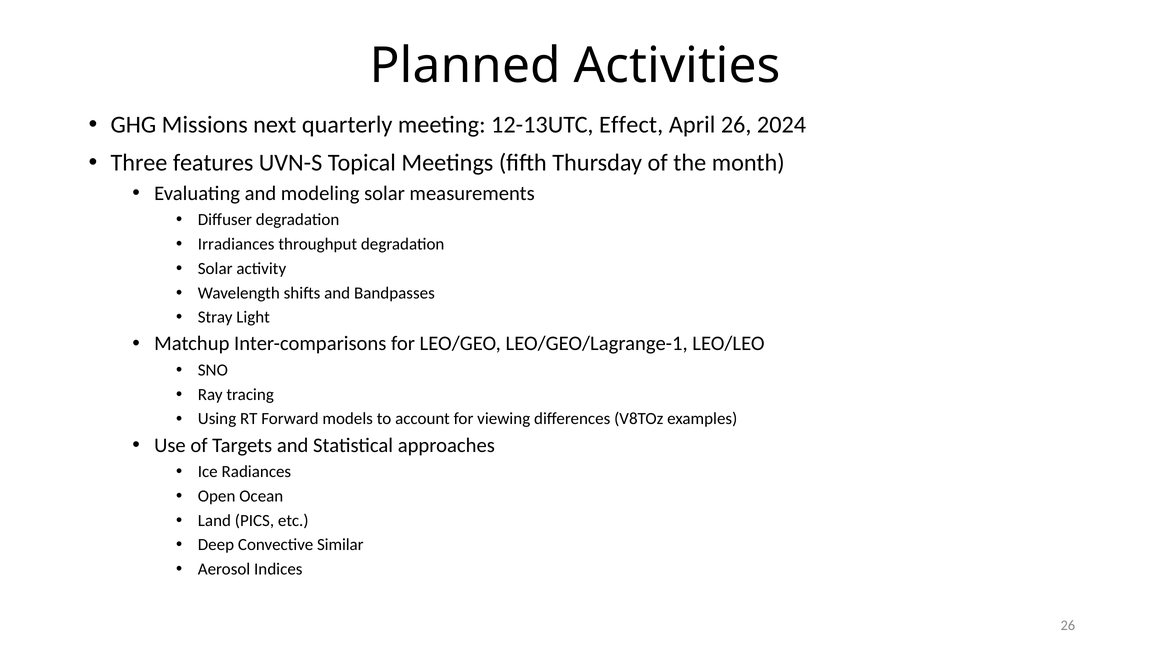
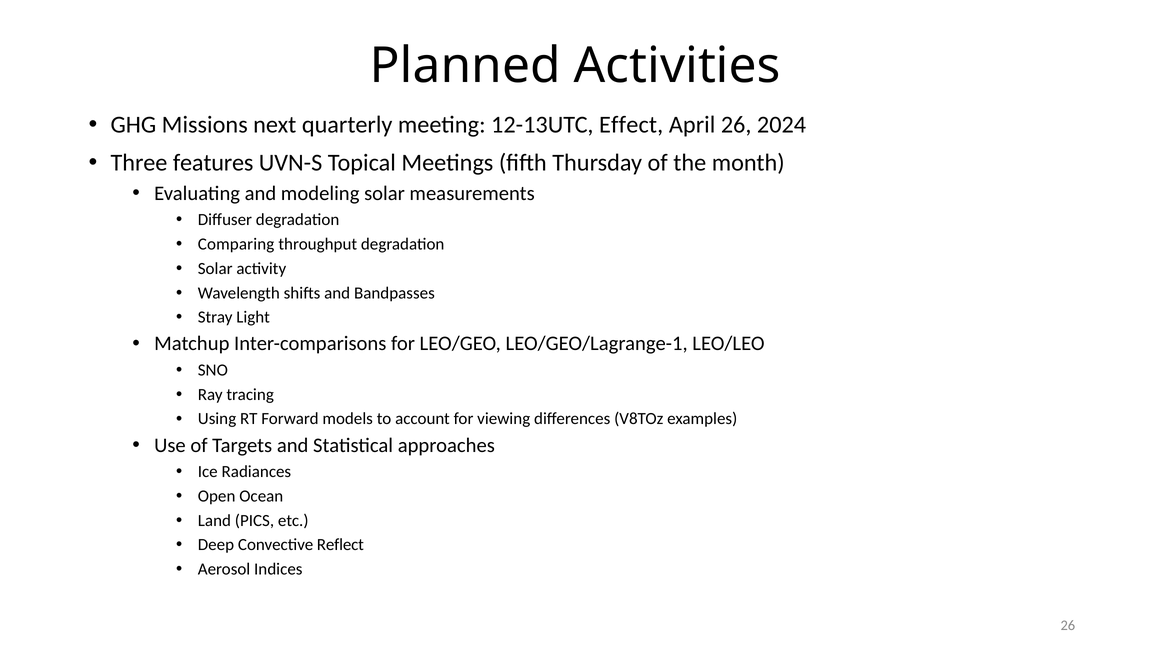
Irradiances: Irradiances -> Comparing (236, 244)
Similar: Similar -> Reflect (340, 545)
